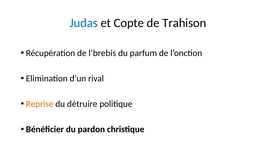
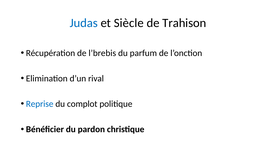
Copte: Copte -> Siècle (129, 23)
Reprise colour: orange -> blue (40, 104)
détruire: détruire -> complot (82, 104)
